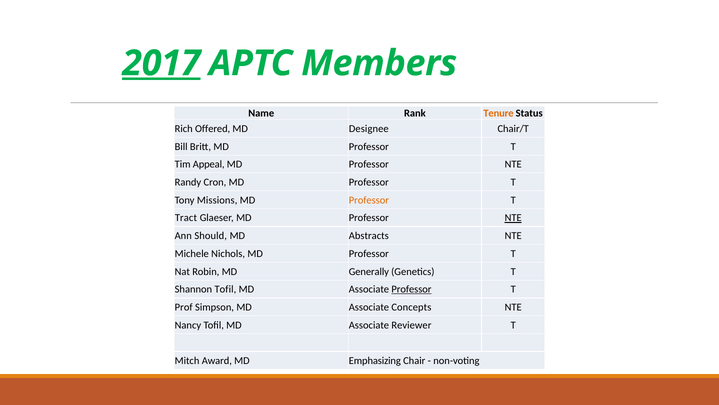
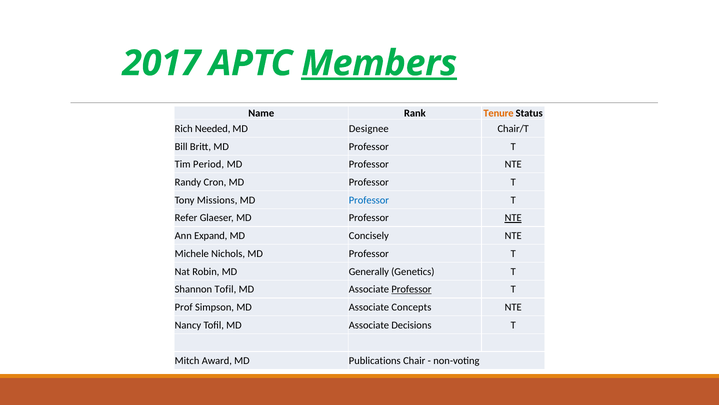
2017 underline: present -> none (161, 63)
Members underline: none -> present (379, 63)
Offered: Offered -> Needed (213, 129)
Appeal: Appeal -> Period (209, 164)
Professor colour: orange -> blue (369, 200)
Tract: Tract -> Refer (186, 218)
Should: Should -> Expand (211, 236)
Abstracts: Abstracts -> Concisely (369, 236)
Reviewer: Reviewer -> Decisions (411, 325)
Emphasizing: Emphasizing -> Publications (375, 360)
